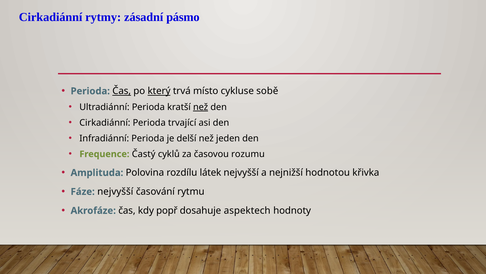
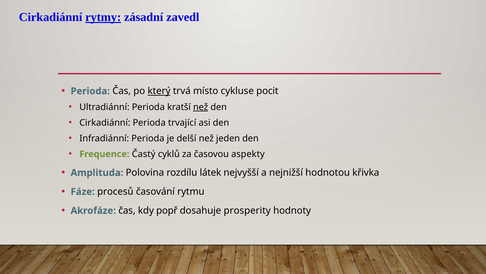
rytmy underline: none -> present (103, 17)
pásmo: pásmo -> zavedl (183, 17)
Čas underline: present -> none (122, 91)
sobě: sobě -> pocit (267, 91)
rozumu: rozumu -> aspekty (248, 154)
Fáze nejvyšší: nejvyšší -> procesů (115, 191)
aspektech: aspektech -> prosperity (247, 210)
